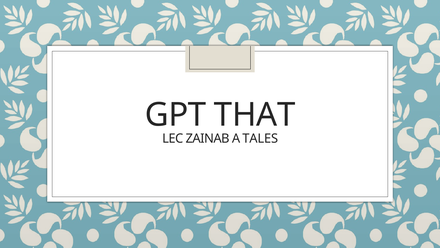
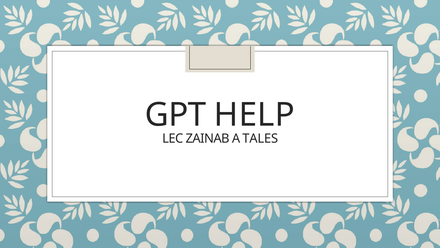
THAT: THAT -> HELP (254, 115)
